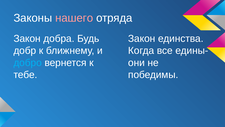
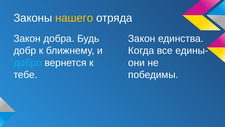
нашего colour: pink -> yellow (74, 18)
